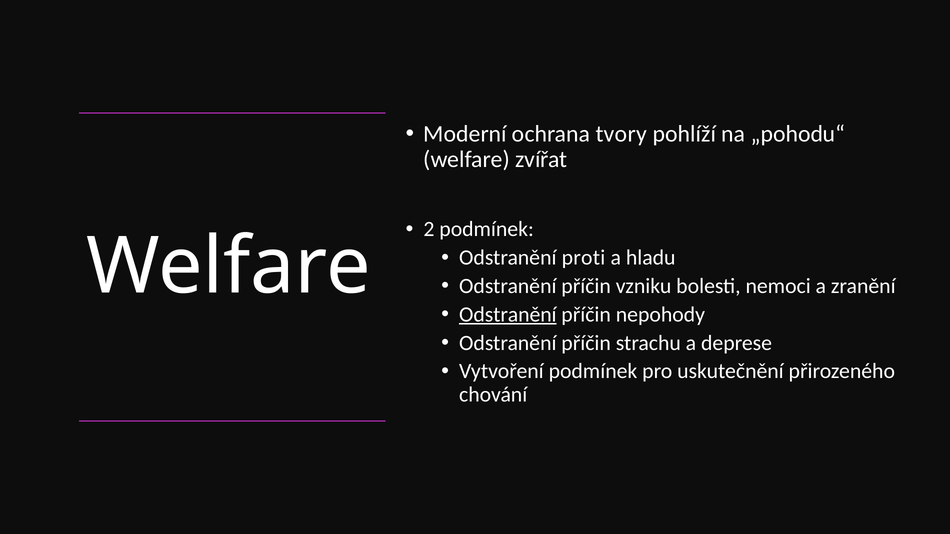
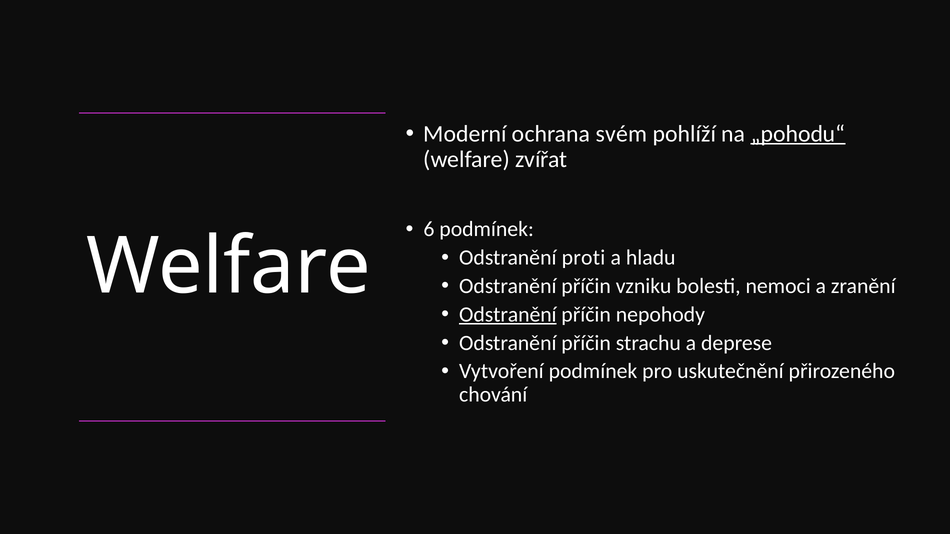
tvory: tvory -> svém (621, 134)
„pohodu“ underline: none -> present (798, 134)
2: 2 -> 6 (429, 229)
